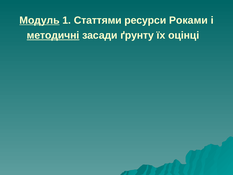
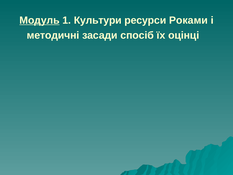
Статтями: Статтями -> Культури (98, 20)
методичні underline: present -> none (53, 35)
ґрунту: ґрунту -> спосіб (137, 35)
